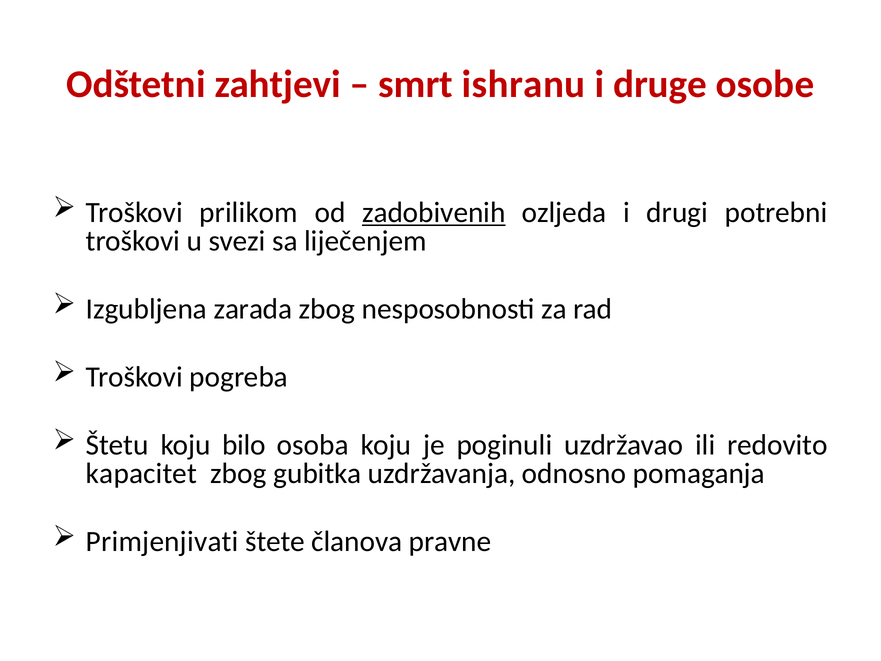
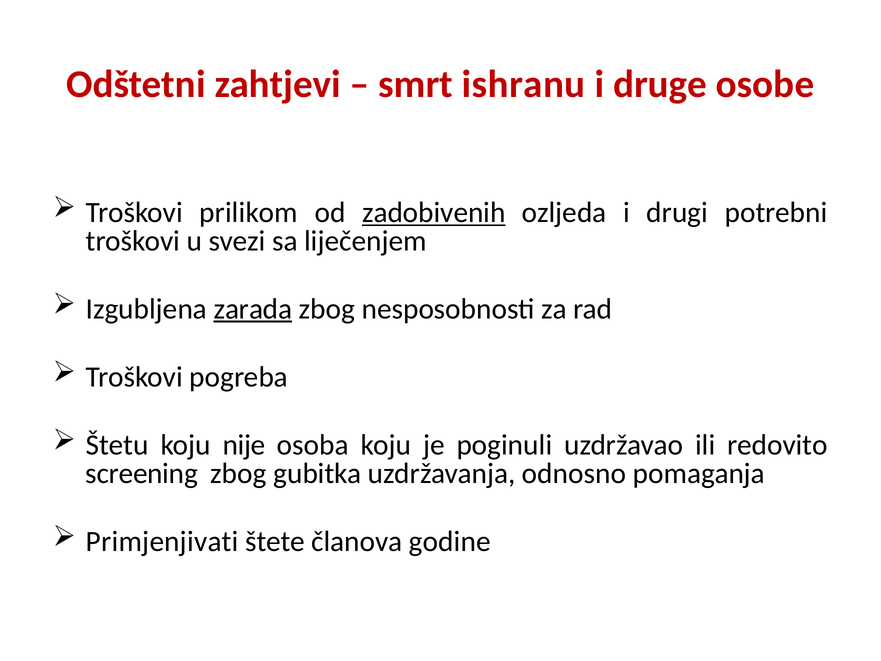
zarada underline: none -> present (253, 309)
bilo: bilo -> nije (244, 445)
kapacitet: kapacitet -> screening (142, 473)
pravne: pravne -> godine (450, 541)
